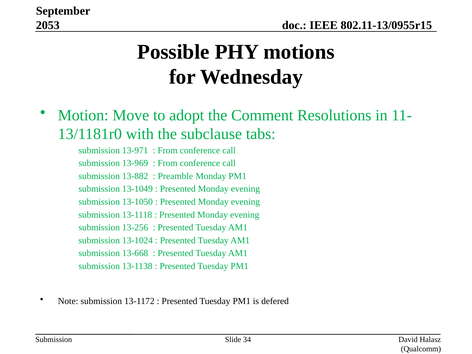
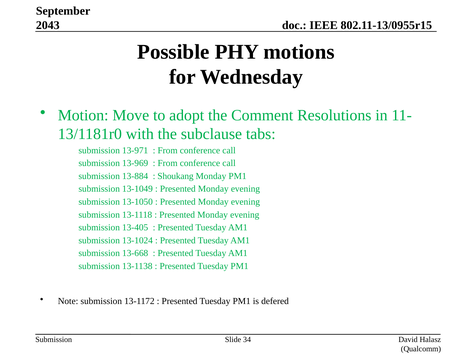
2053: 2053 -> 2043 (48, 25)
13-882: 13-882 -> 13-884 (135, 176)
Preamble: Preamble -> Shoukang (176, 176)
13-256: 13-256 -> 13-405 (135, 228)
